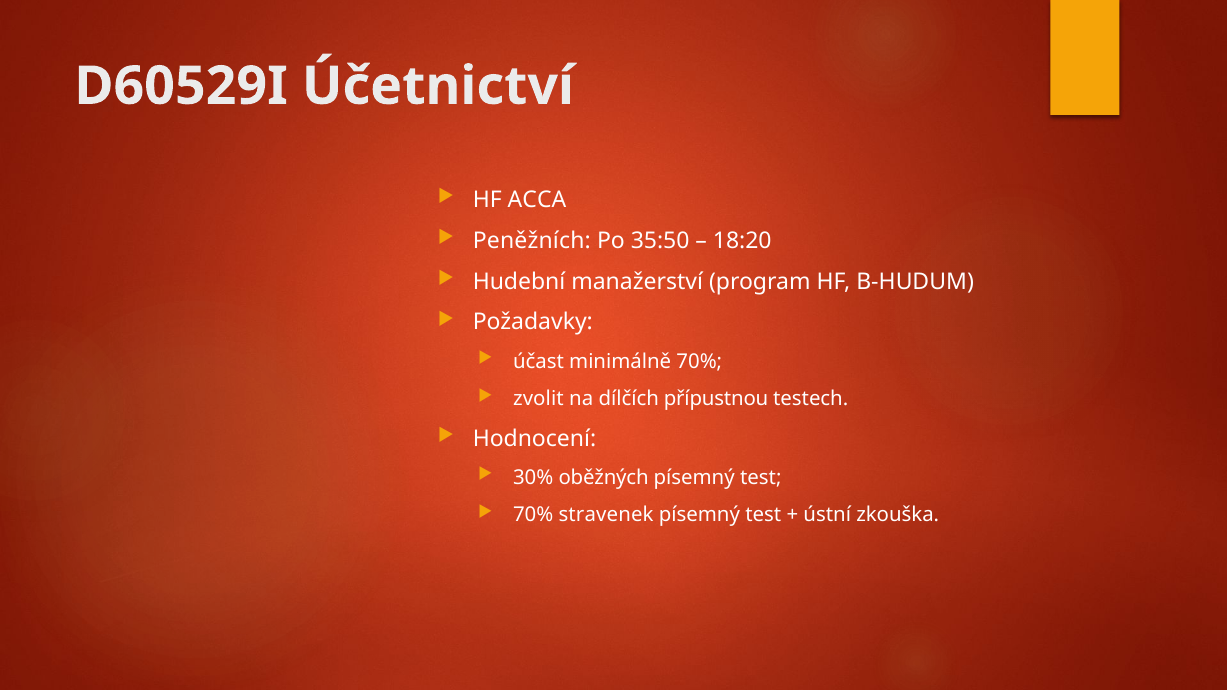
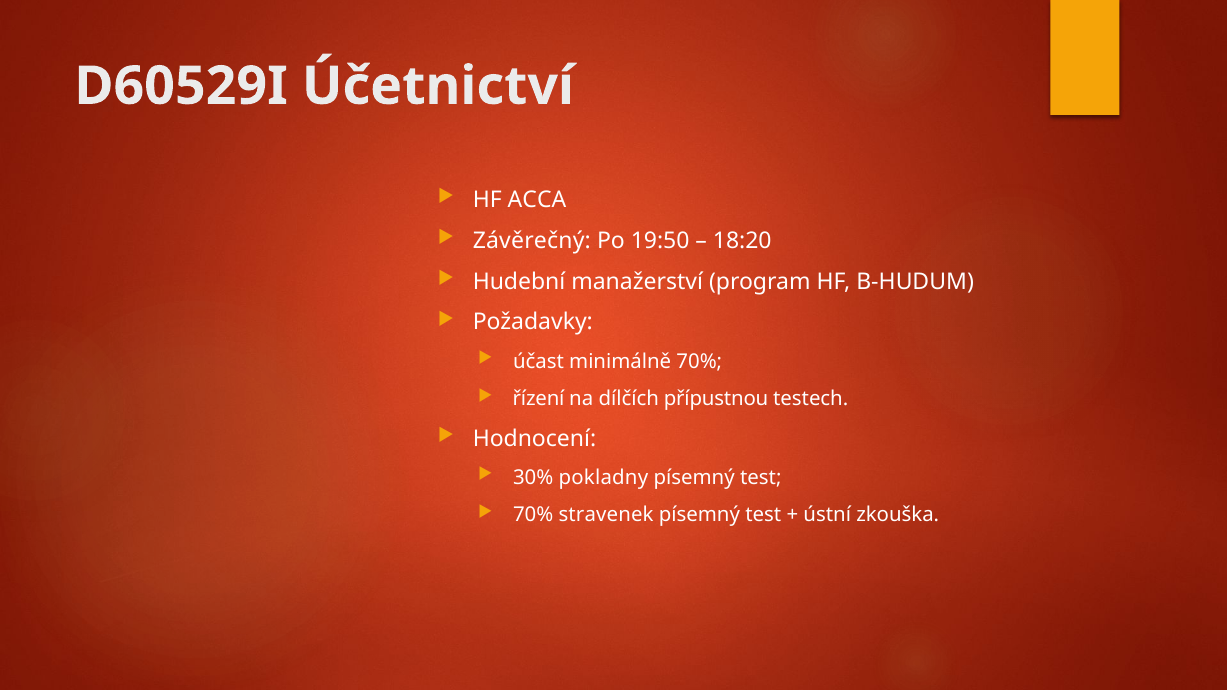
Peněžních: Peněžních -> Závěrečný (532, 241)
35:50: 35:50 -> 19:50 (660, 241)
zvolit: zvolit -> řízení (539, 399)
oběžných: oběžných -> pokladny (603, 478)
